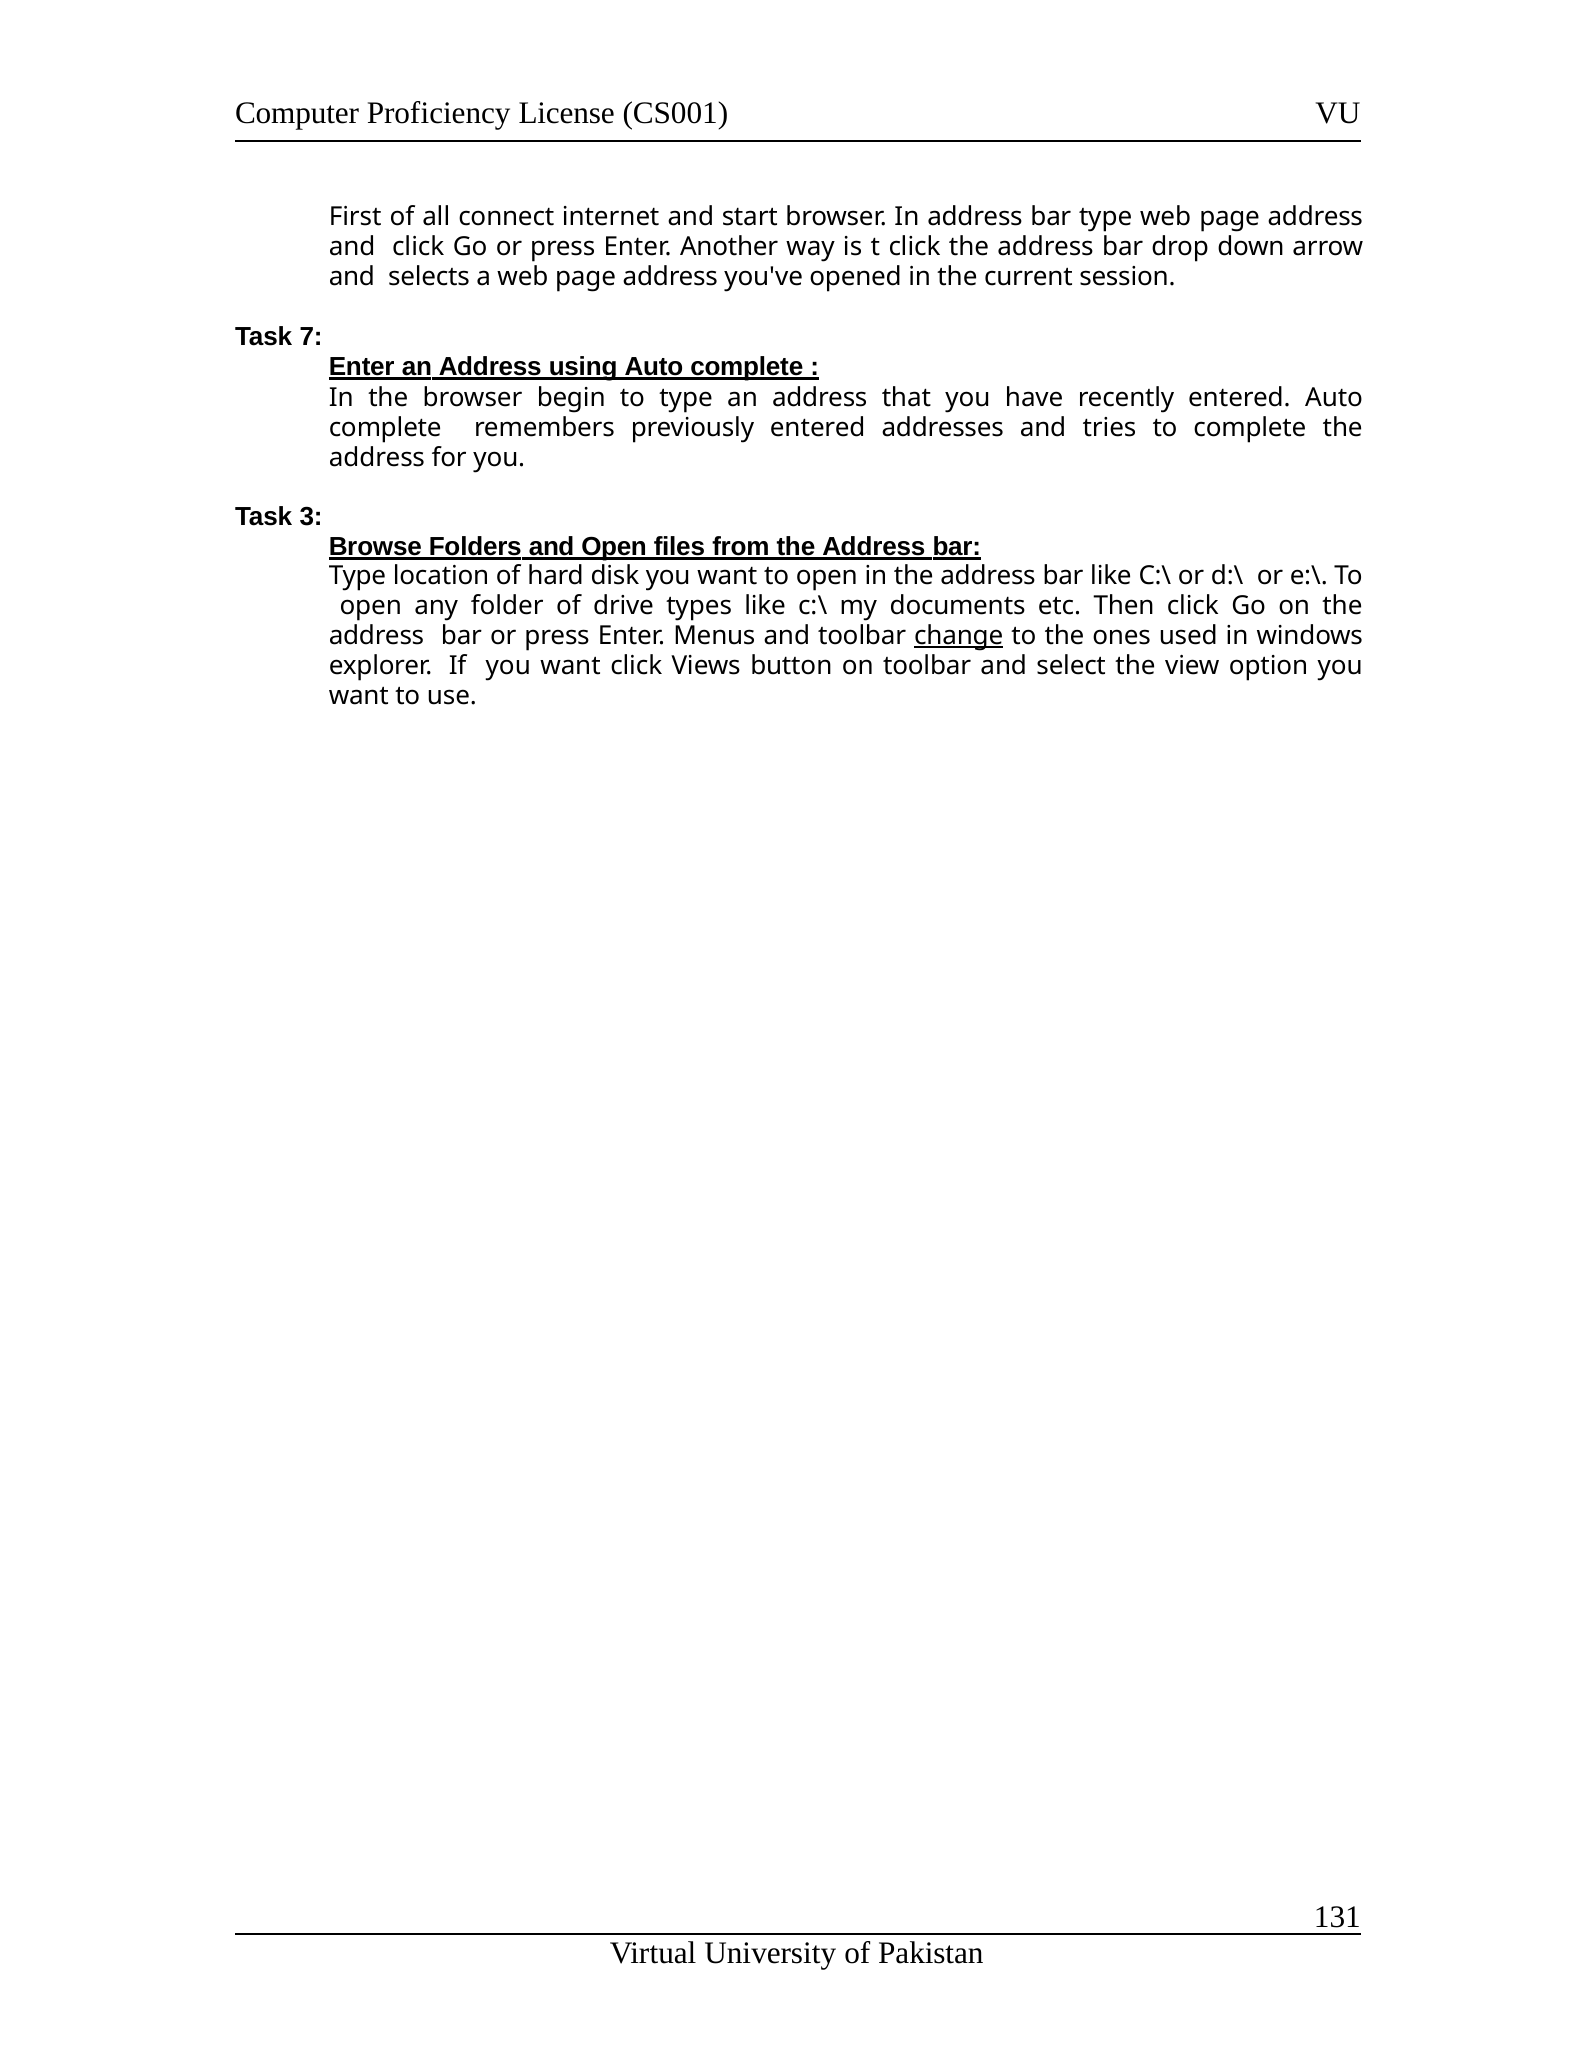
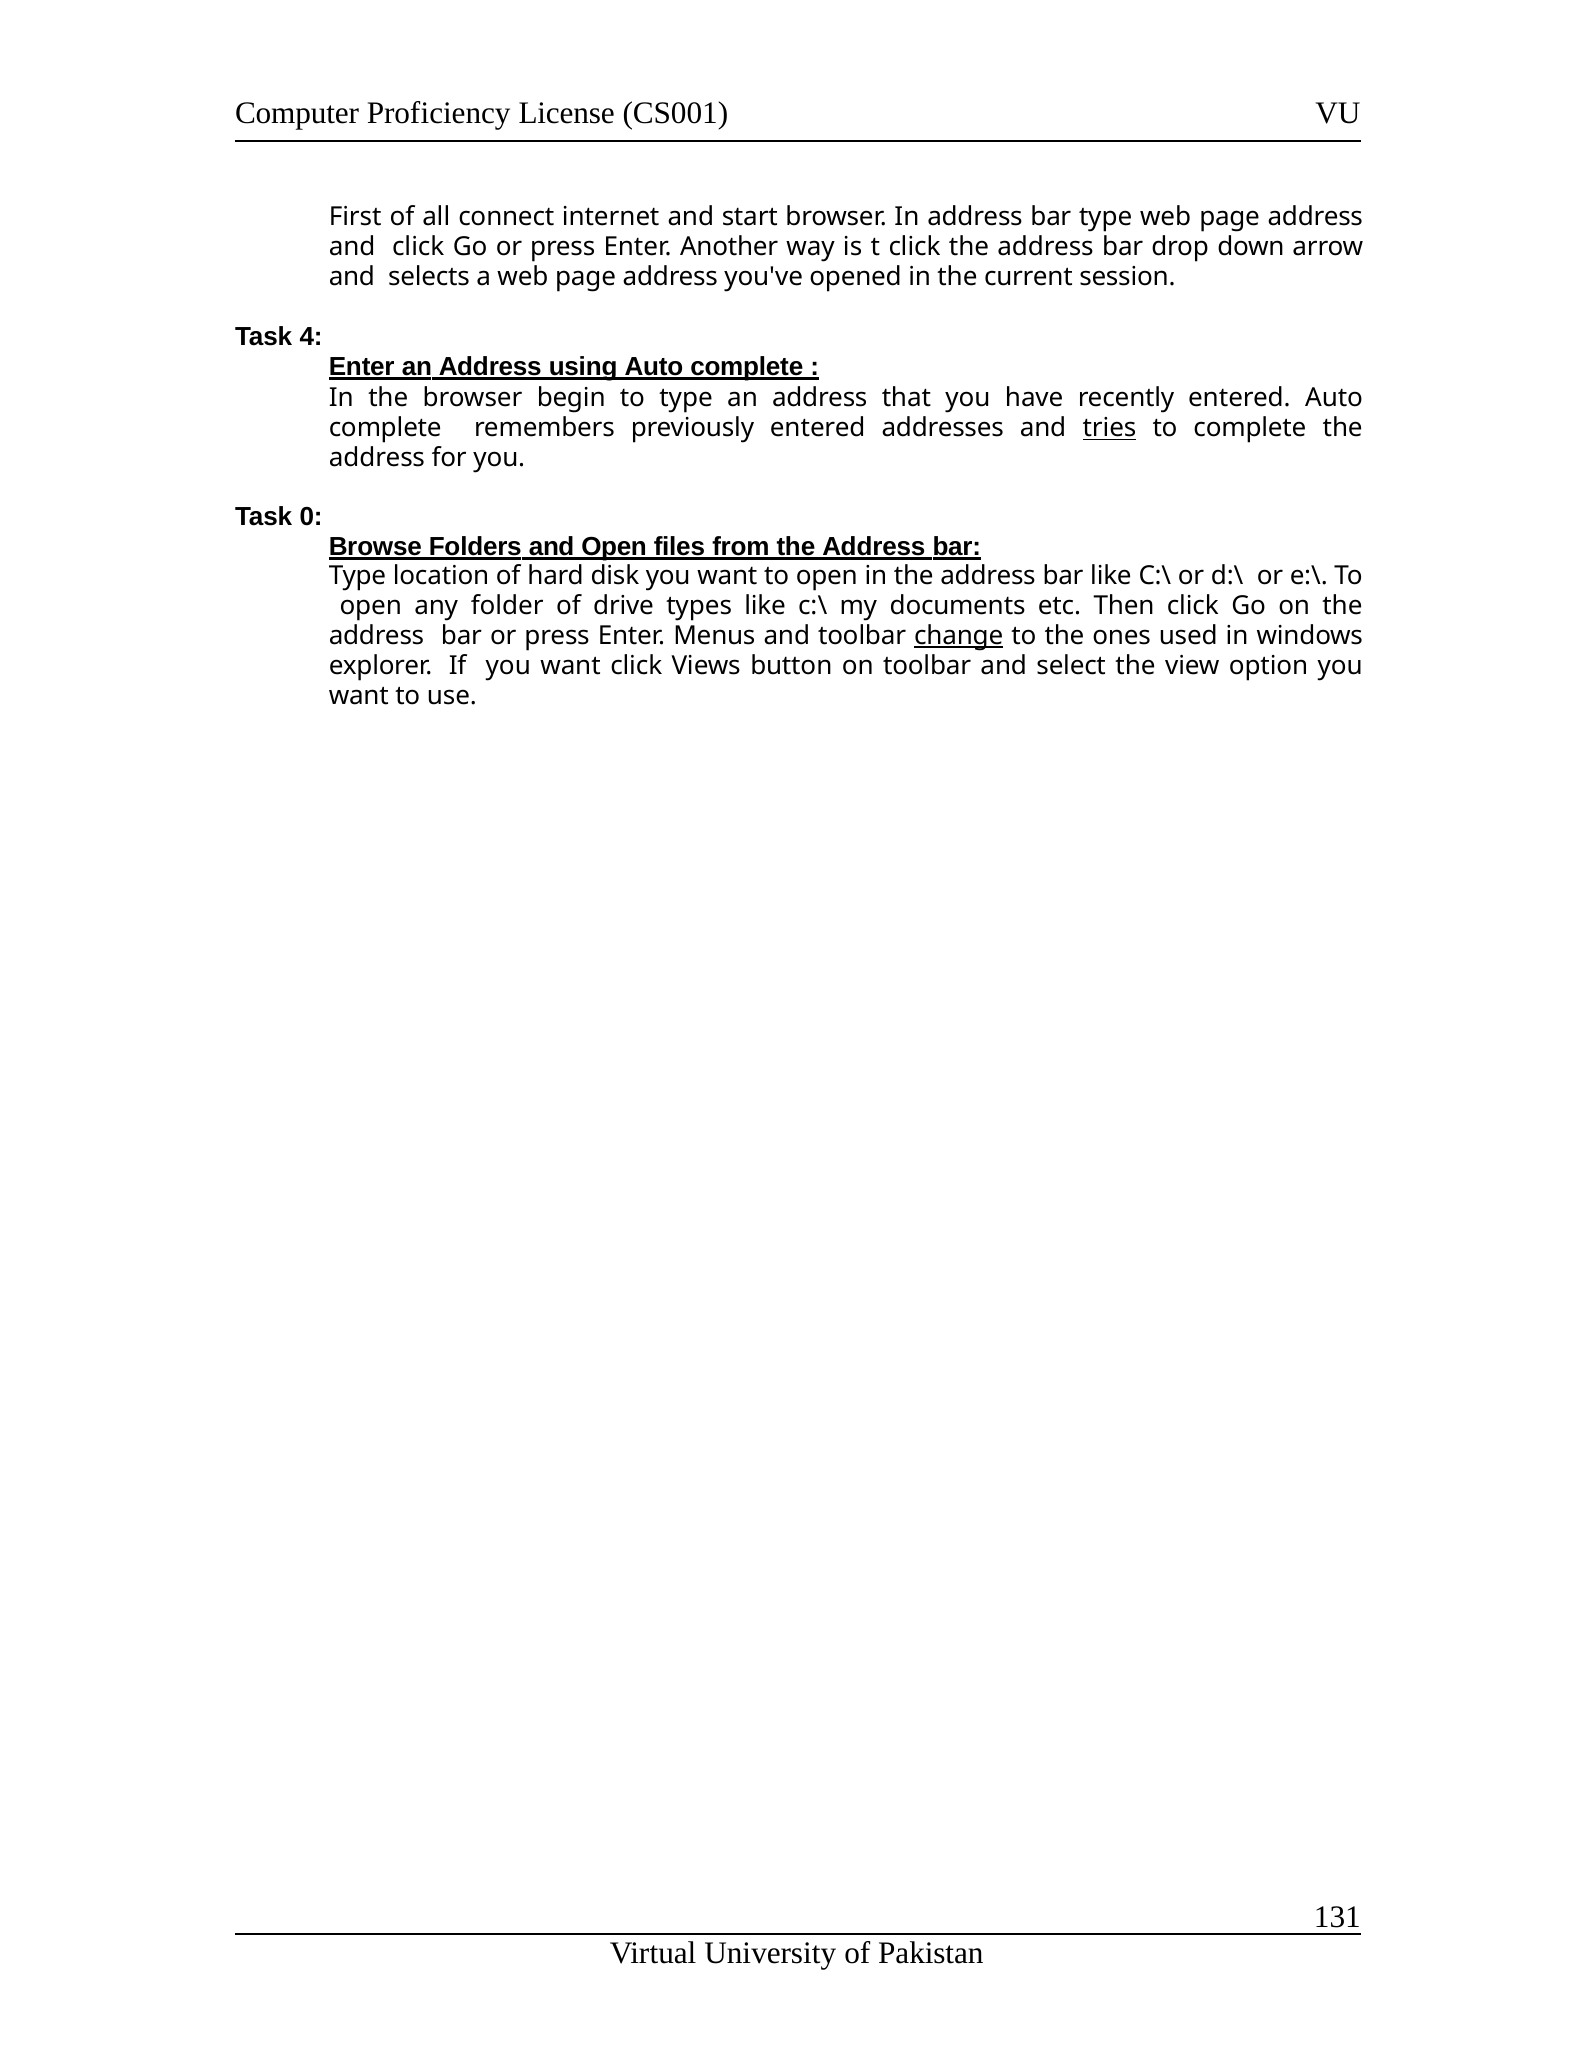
7: 7 -> 4 (311, 337)
tries underline: none -> present (1109, 428)
3: 3 -> 0 (311, 517)
